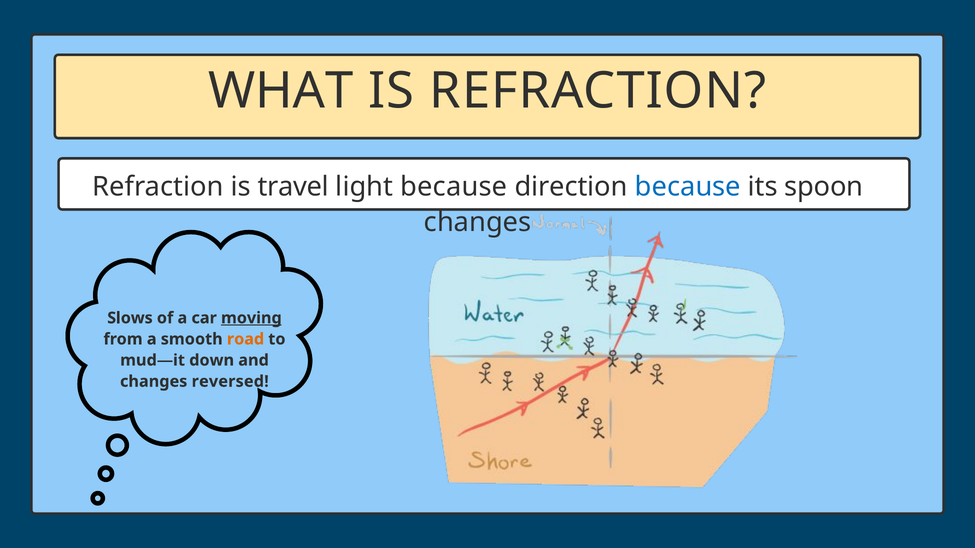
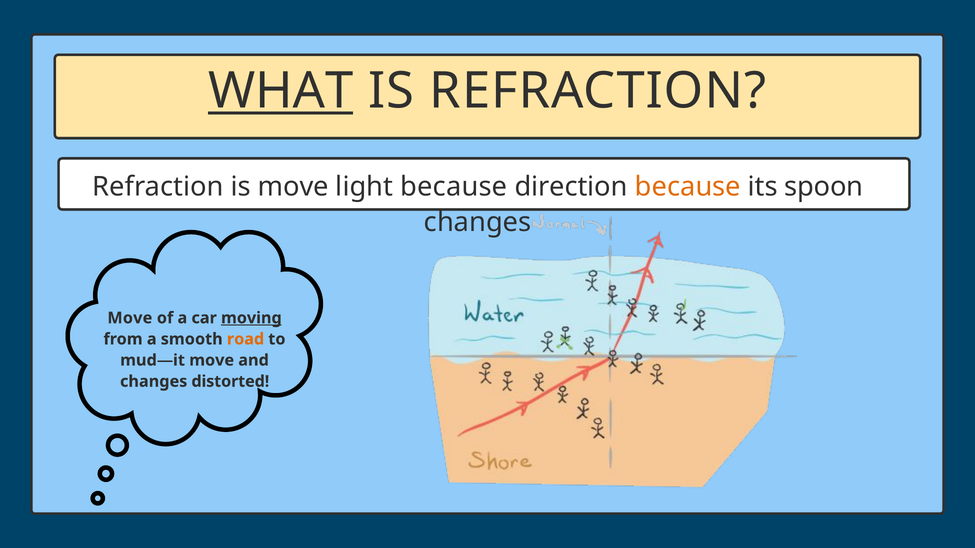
WHAT underline: none -> present (281, 91)
is travel: travel -> move (293, 187)
because colour: blue -> orange (688, 187)
Slows: Slows -> Move (130, 318)
mud—it down: down -> move (212, 361)
reversed: reversed -> distorted (230, 382)
